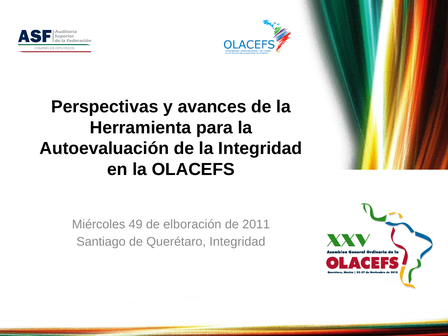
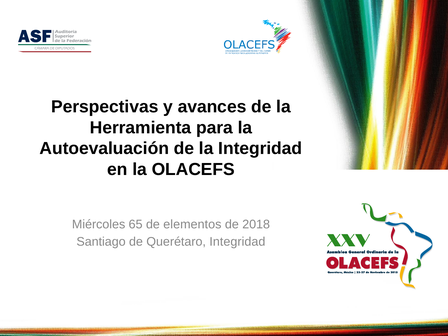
49: 49 -> 65 (136, 224)
elboración: elboración -> elementos (192, 224)
2011: 2011 -> 2018 (256, 224)
